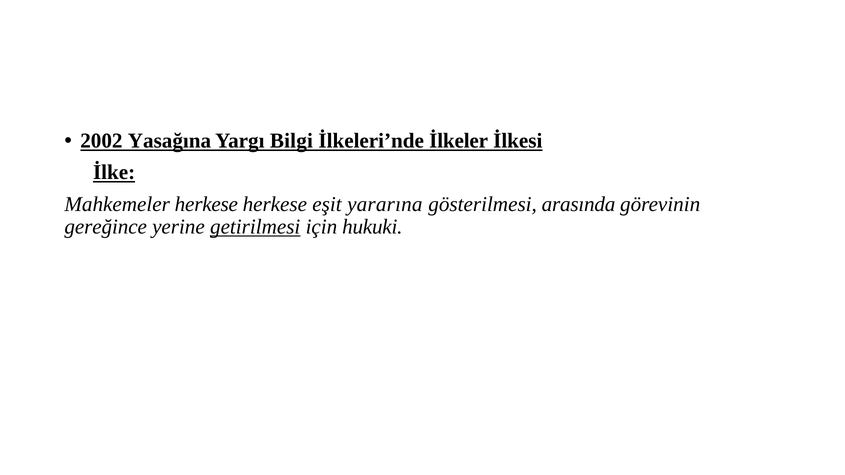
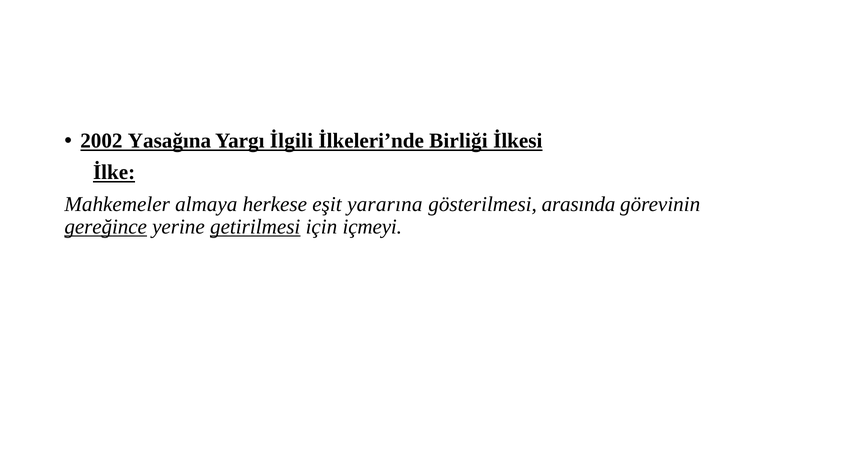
Bilgi: Bilgi -> İlgili (291, 141)
İlkeler: İlkeler -> Birliği (458, 141)
Mahkemeler herkese: herkese -> almaya (206, 204)
gereğince underline: none -> present (106, 227)
hukuki: hukuki -> içmeyi (372, 227)
